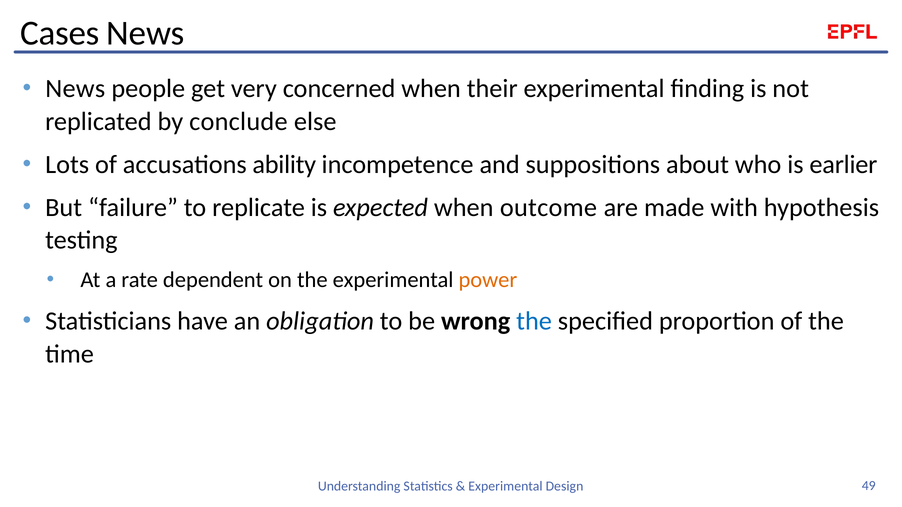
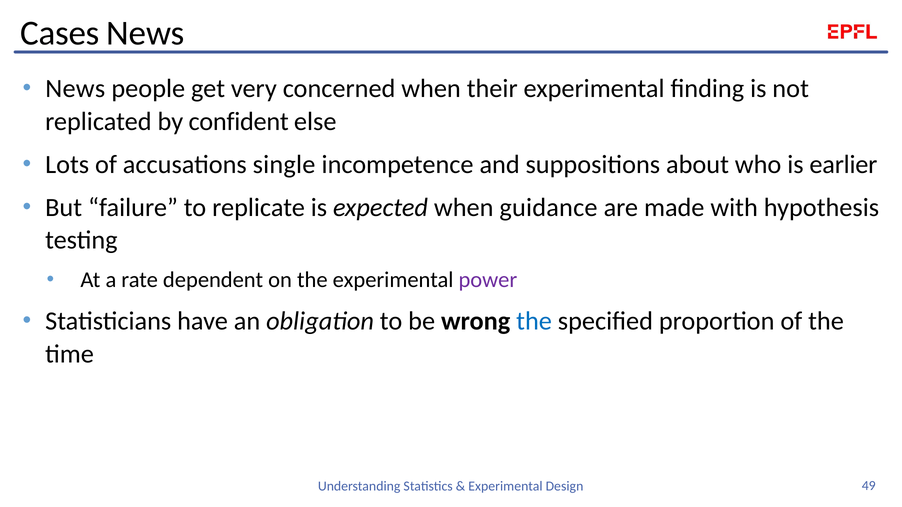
conclude: conclude -> confident (239, 122)
ability: ability -> single (284, 165)
outcome: outcome -> guidance (548, 208)
power colour: orange -> purple (488, 280)
